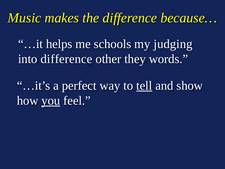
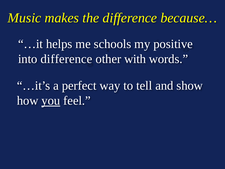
judging: judging -> positive (173, 44)
they: they -> with (135, 59)
tell underline: present -> none (144, 86)
